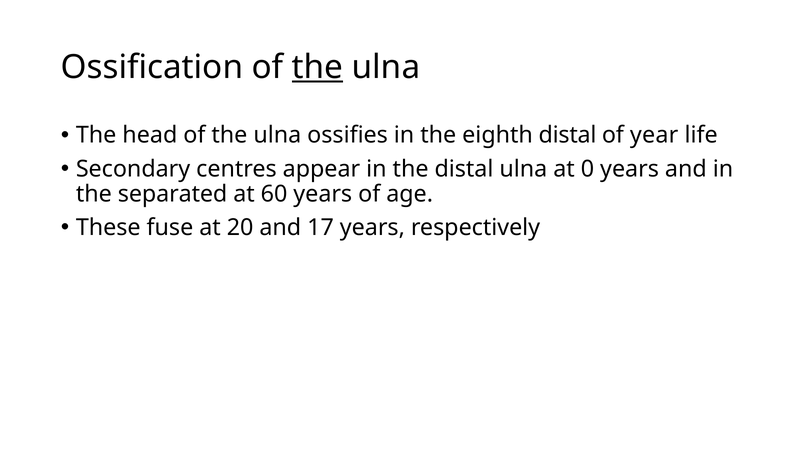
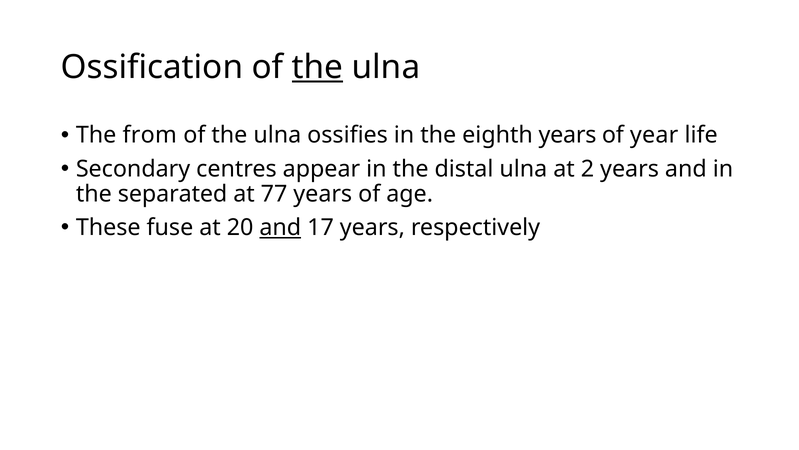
head: head -> from (150, 135)
eighth distal: distal -> years (568, 135)
0: 0 -> 2 (587, 169)
60: 60 -> 77 (274, 194)
and underline: none -> present (280, 227)
